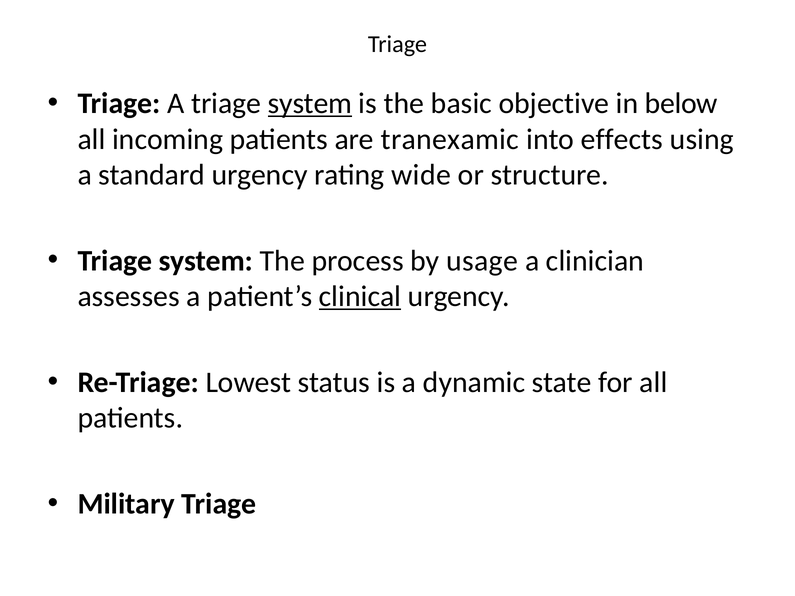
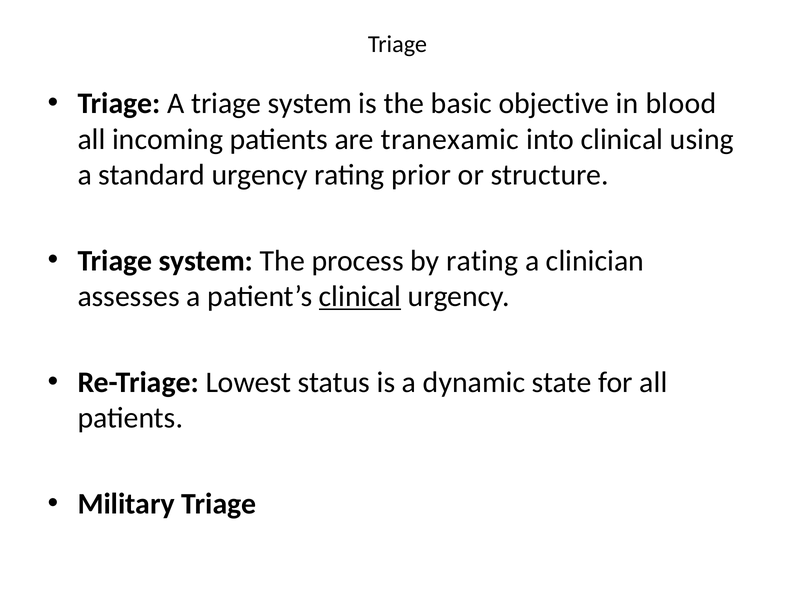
system underline: present -> none (310, 103)
below: below -> blood (681, 103)
into effects: effects -> clinical (622, 139)
wide: wide -> prior (421, 175)
by usage: usage -> rating (482, 261)
